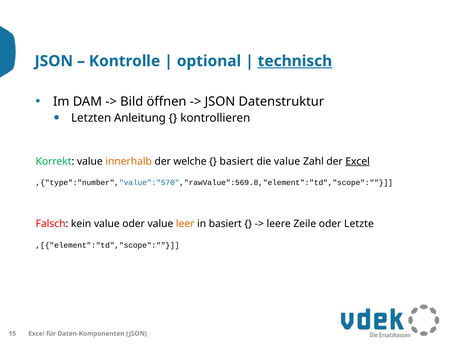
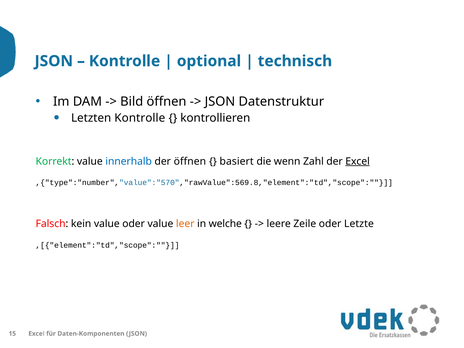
technisch underline: present -> none (295, 61)
Letzten Anleitung: Anleitung -> Kontrolle (140, 118)
innerhalb colour: orange -> blue (129, 161)
der welche: welche -> öffnen (190, 161)
die value: value -> wenn (287, 161)
in basiert: basiert -> welche (225, 224)
